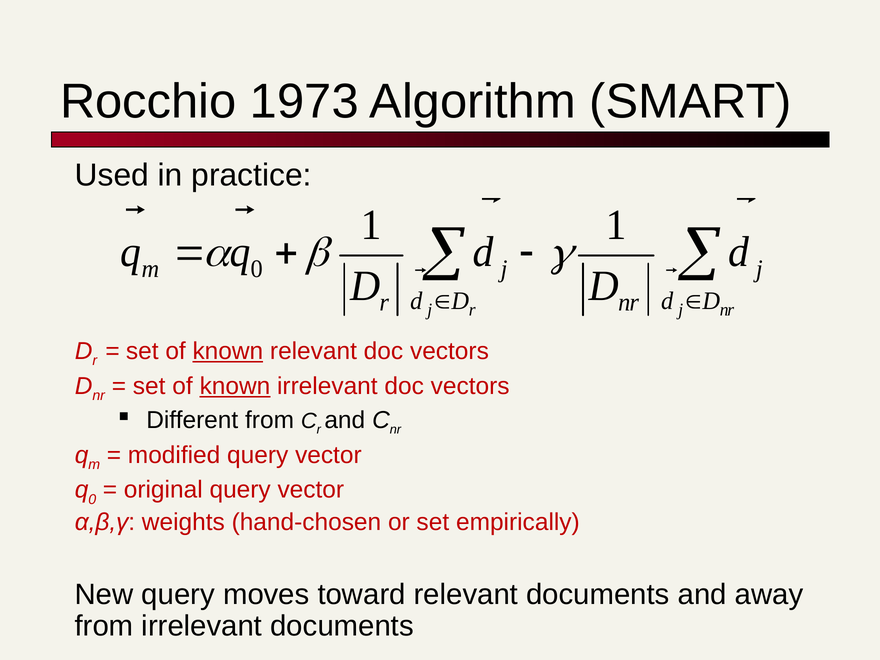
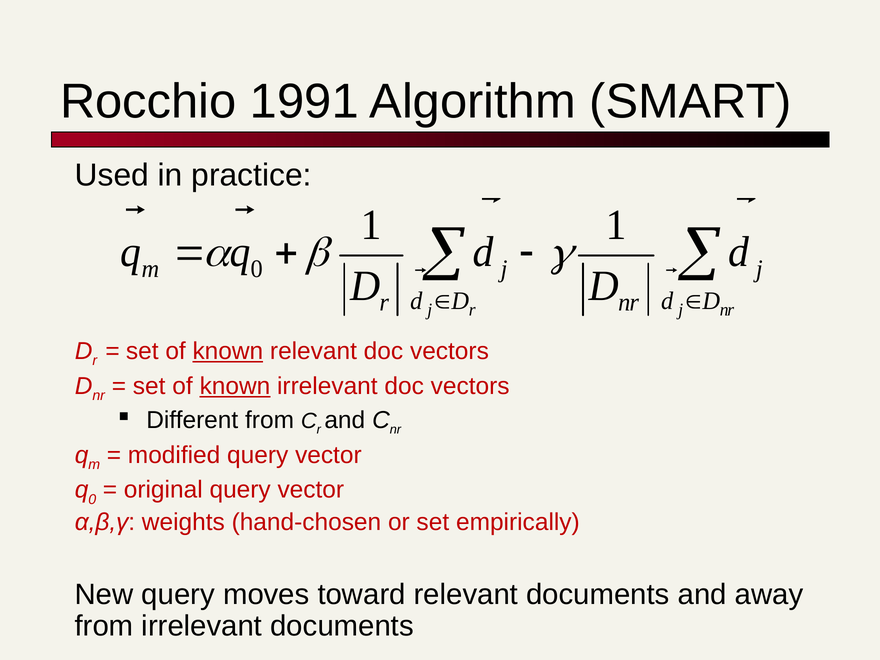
1973: 1973 -> 1991 (304, 102)
